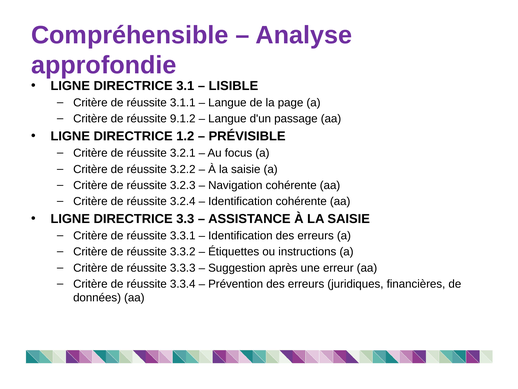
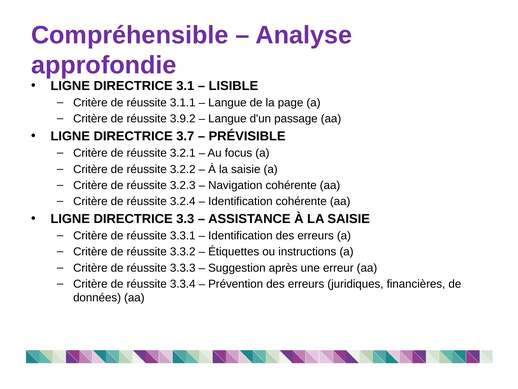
9.1.2: 9.1.2 -> 3.9.2 (183, 119)
1.2: 1.2 -> 3.7 (185, 136)
